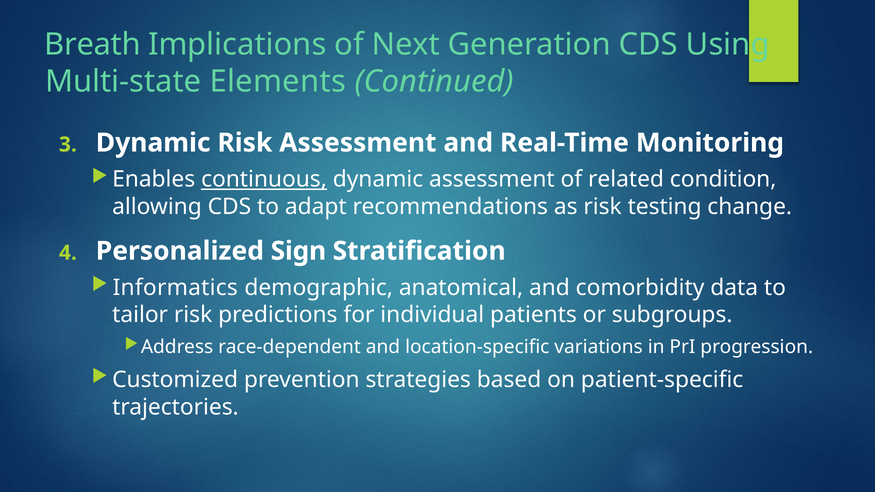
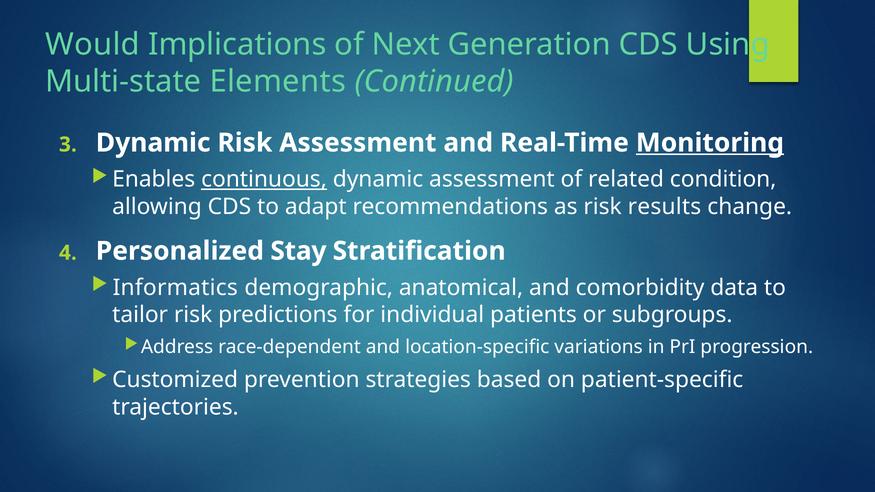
Breath: Breath -> Would (92, 44)
Monitoring underline: none -> present (710, 143)
testing: testing -> results (664, 207)
Sign: Sign -> Stay (298, 251)
